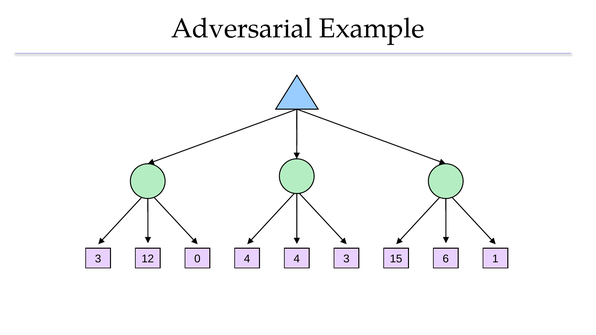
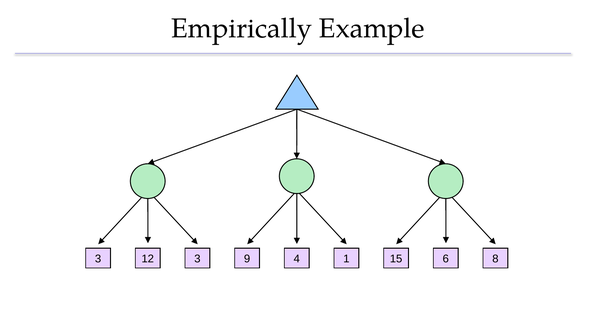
Adversarial: Adversarial -> Empirically (242, 29)
12 0: 0 -> 3 (197, 259)
3 4: 4 -> 9 (247, 259)
4 3: 3 -> 1 (346, 259)
1: 1 -> 8 (495, 259)
